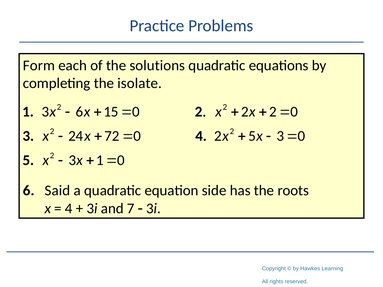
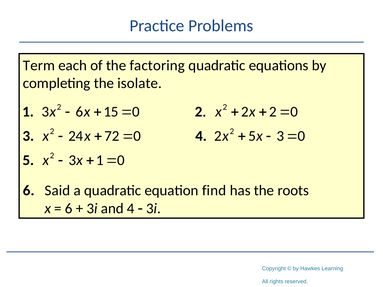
Form: Form -> Term (39, 66)
solutions: solutions -> factoring (157, 66)
side: side -> find (214, 191)
4: 4 -> 6 (69, 209)
and 7: 7 -> 4 (131, 209)
